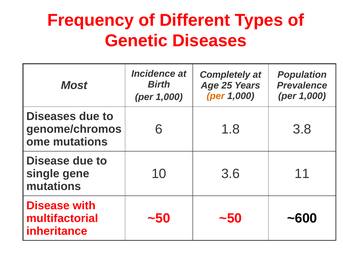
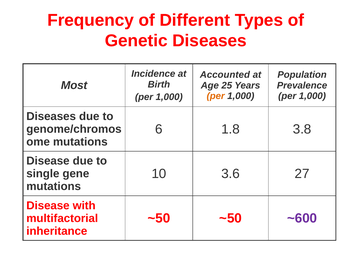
Completely: Completely -> Accounted (225, 75)
11: 11 -> 27 (302, 174)
~600 colour: black -> purple (302, 219)
